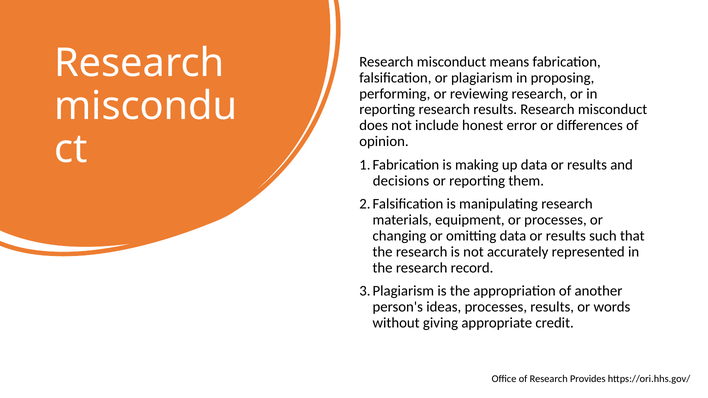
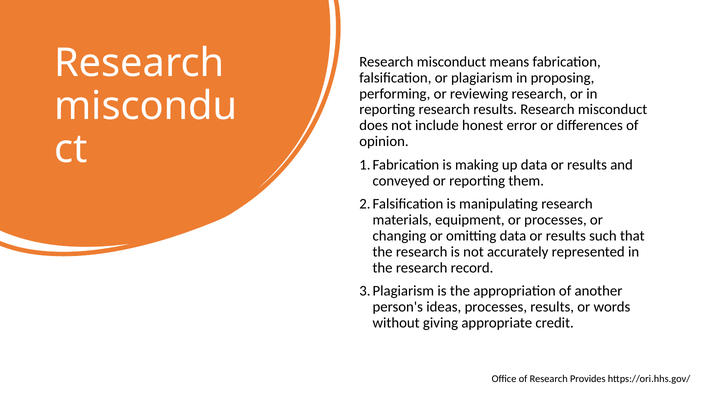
decisions: decisions -> conveyed (401, 181)
